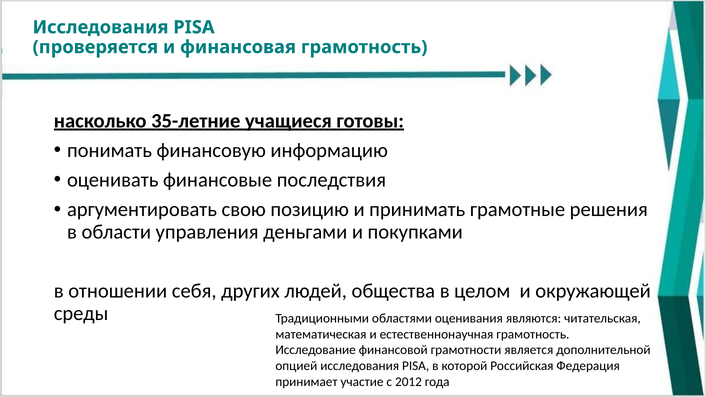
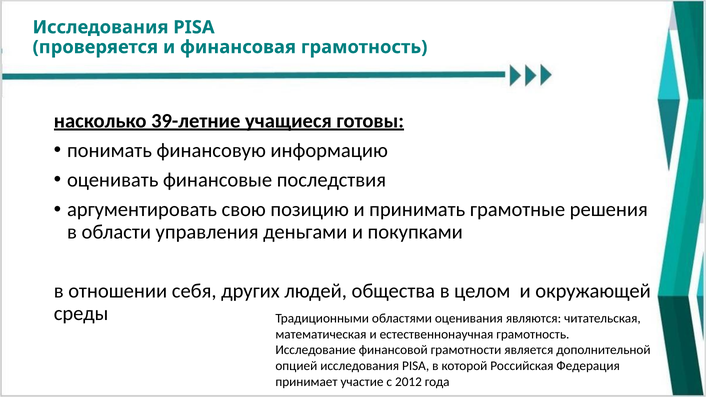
35-летние: 35-летние -> 39-летние (196, 121)
